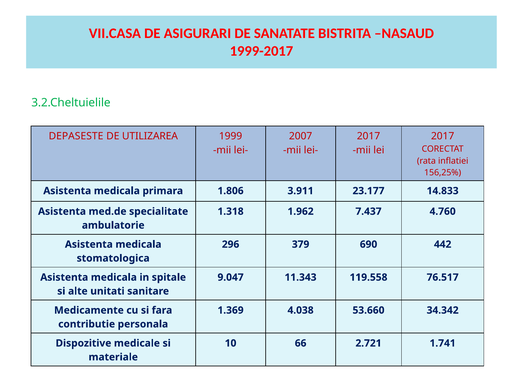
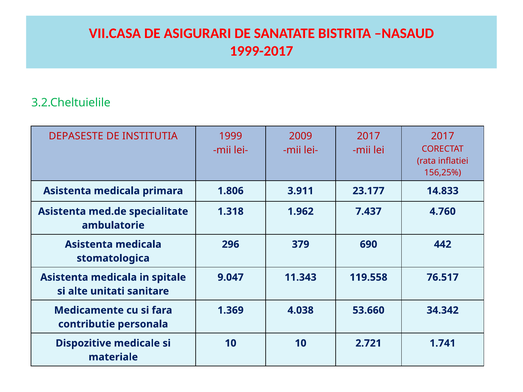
UTILIZAREA: UTILIZAREA -> INSTITUTIA (150, 136)
2007: 2007 -> 2009 (301, 136)
10 66: 66 -> 10 (301, 343)
